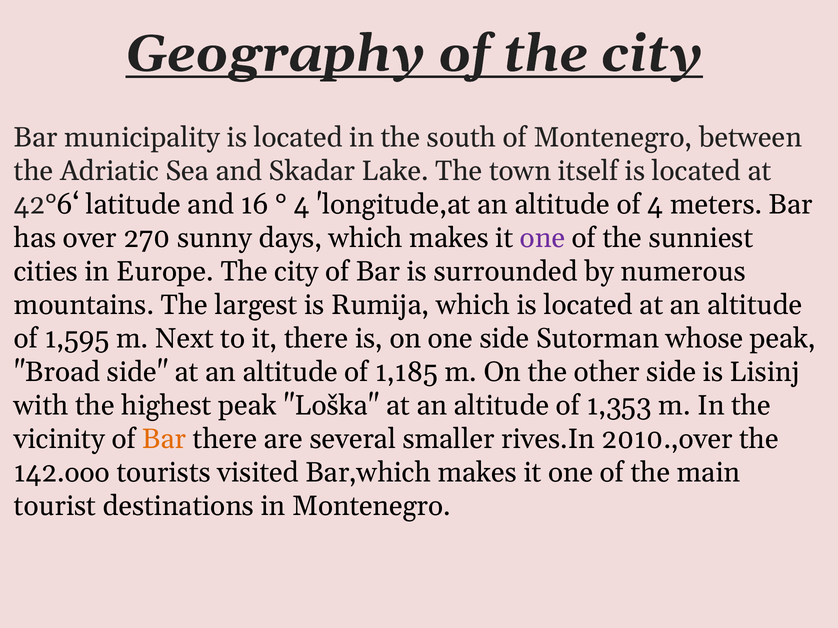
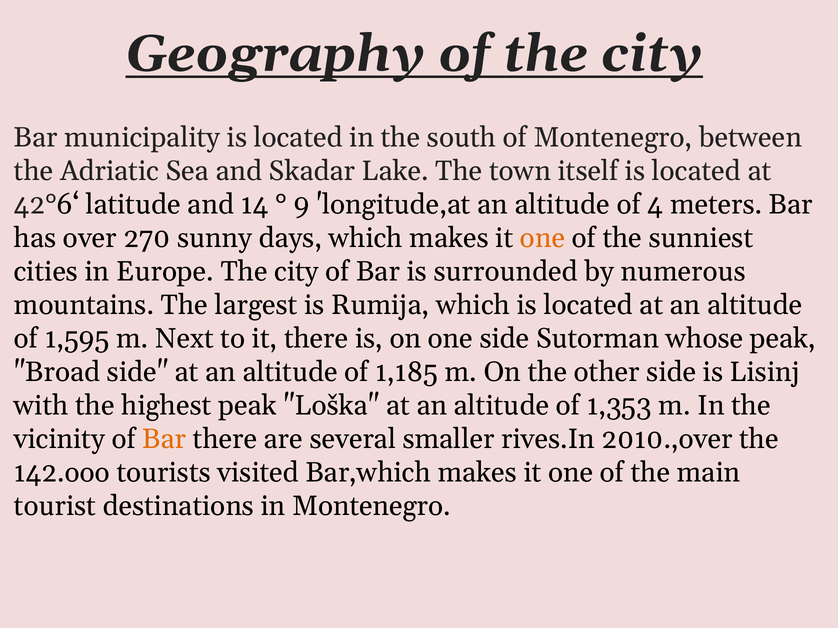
16: 16 -> 14 (255, 205)
4: 4 -> 9 (302, 205)
one colour: purple -> orange (543, 238)
